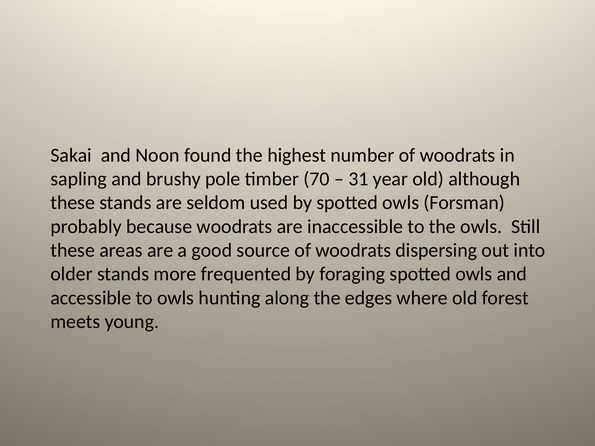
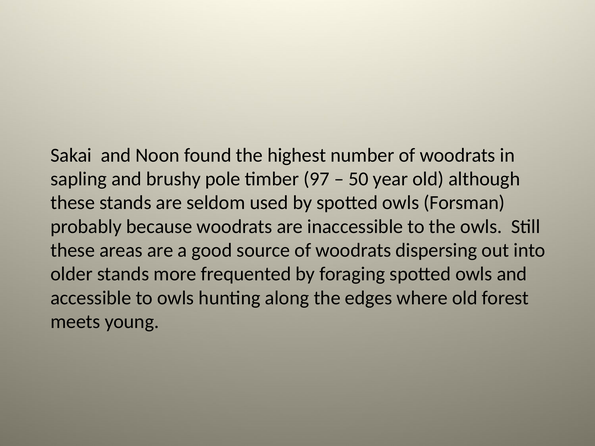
70: 70 -> 97 (317, 179)
31: 31 -> 50 (358, 179)
